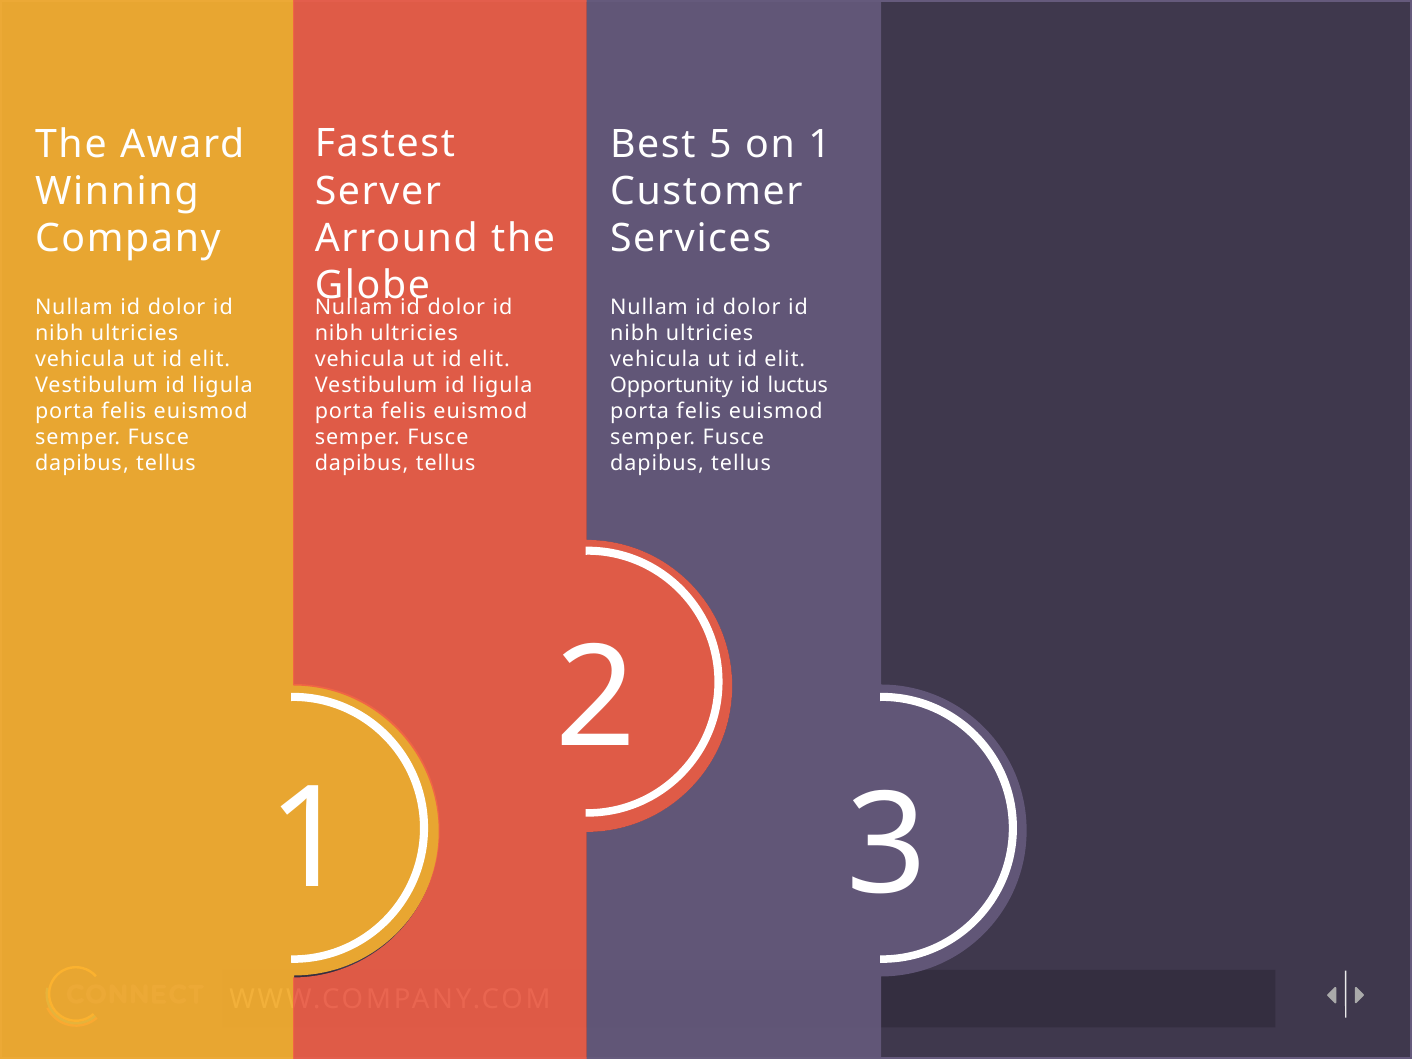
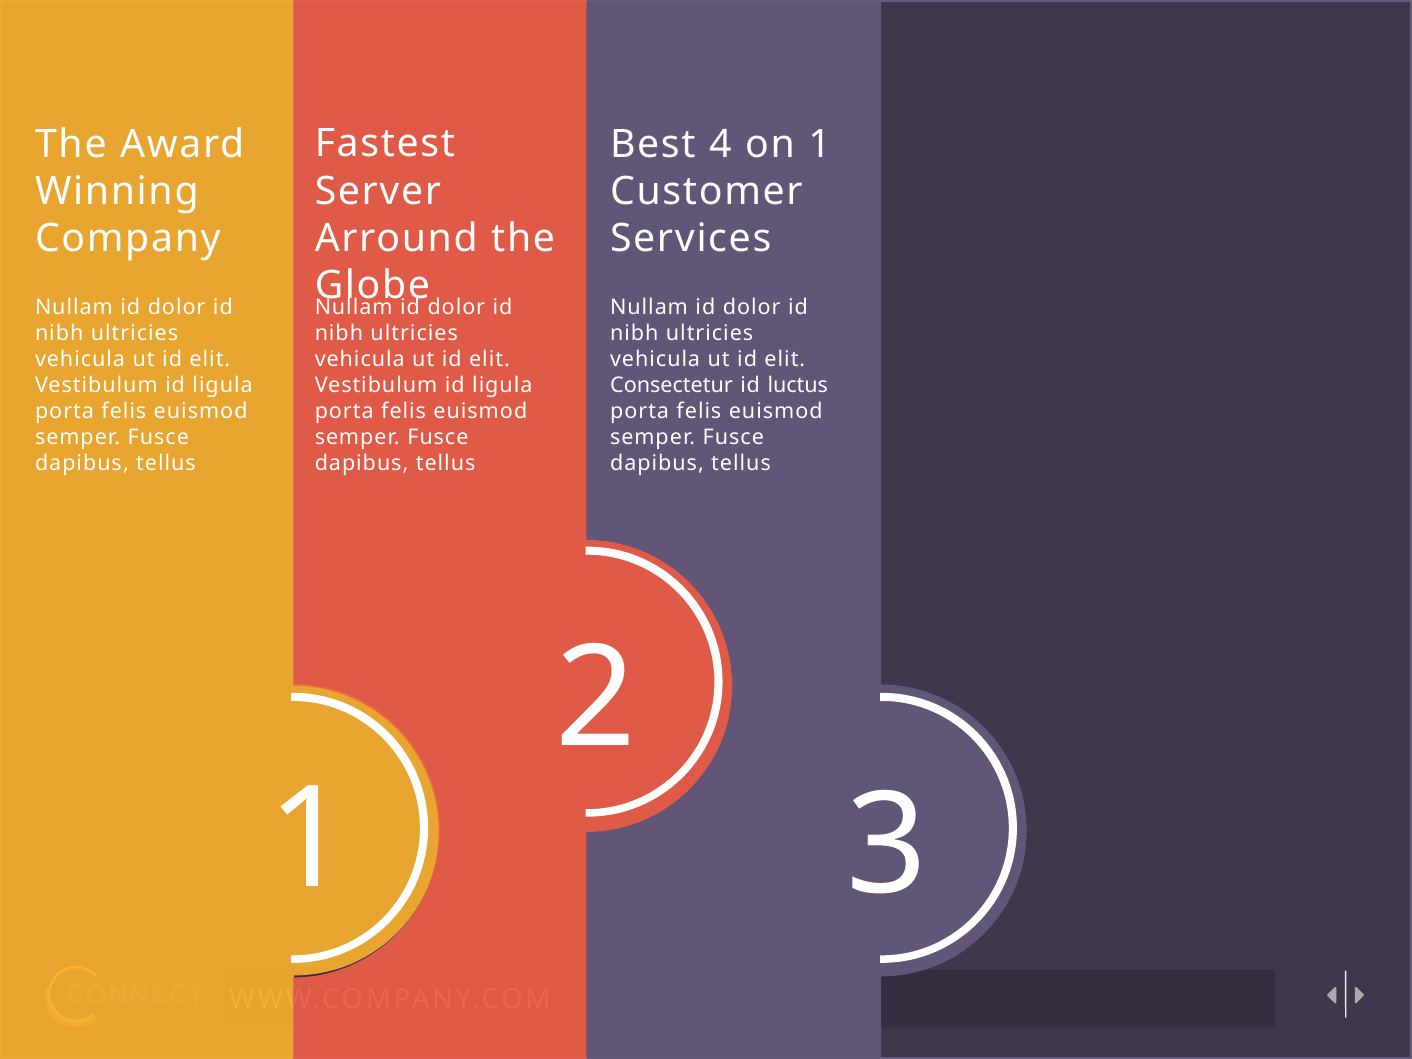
5: 5 -> 4 (720, 144)
Opportunity: Opportunity -> Consectetur (671, 386)
